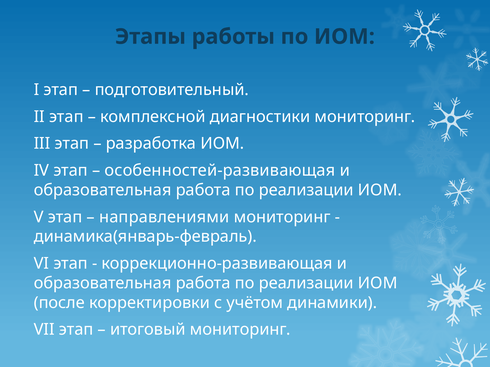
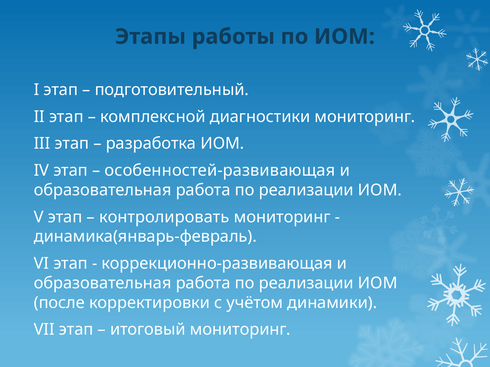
направлениями: направлениями -> контролировать (164, 217)
